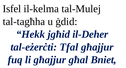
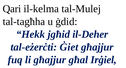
Isfel: Isfel -> Qari (12, 9)
Tfal: Tfal -> Ġiet (69, 47)
Bniet: Bniet -> Irġiel (104, 60)
